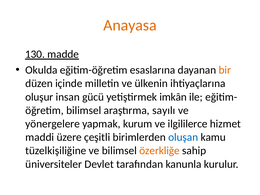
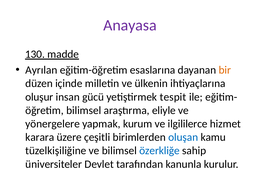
Anayasa colour: orange -> purple (130, 25)
Okulda: Okulda -> Ayrılan (41, 70)
imkân: imkân -> tespit (173, 97)
sayılı: sayılı -> eliyle (164, 110)
maddi: maddi -> karara (40, 137)
özerkliğe colour: orange -> blue (160, 151)
